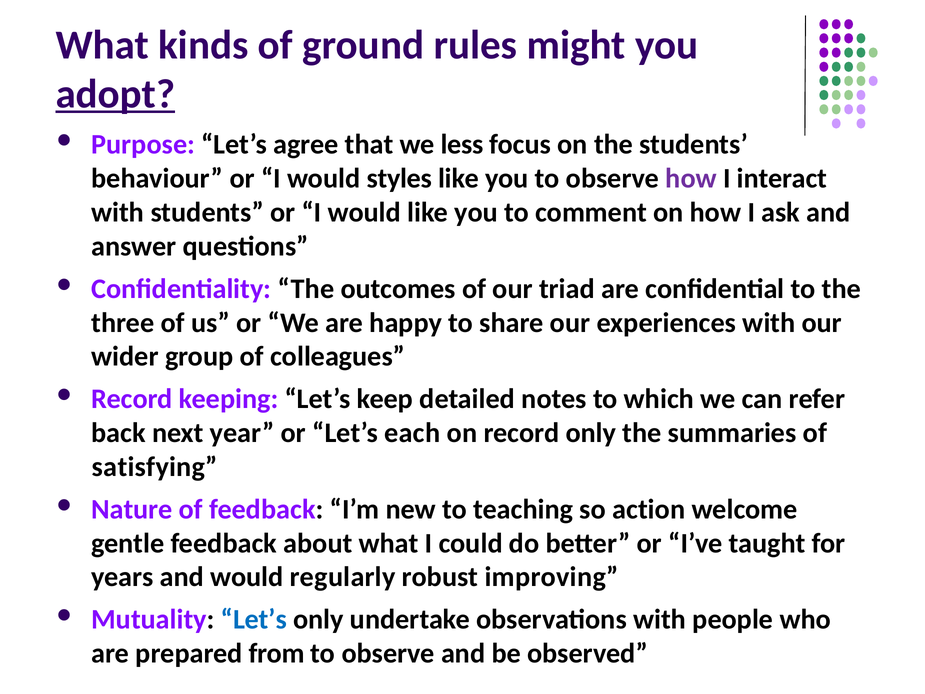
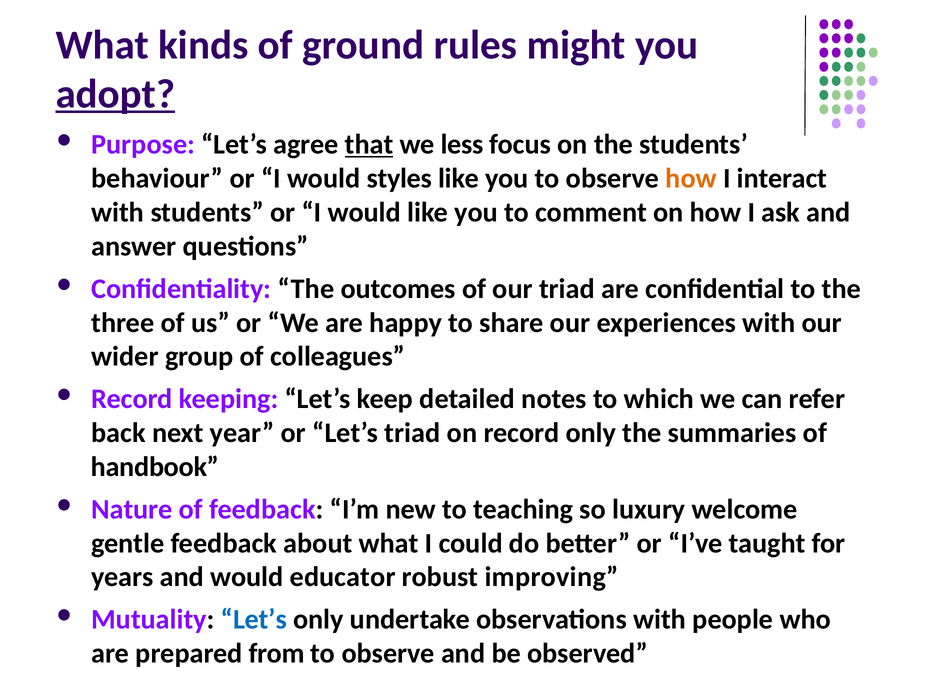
that underline: none -> present (369, 145)
how colour: purple -> orange (691, 179)
Let’s each: each -> triad (412, 433)
satisfying: satisfying -> handbook (155, 467)
action: action -> luxury (649, 509)
regularly: regularly -> educator (343, 577)
